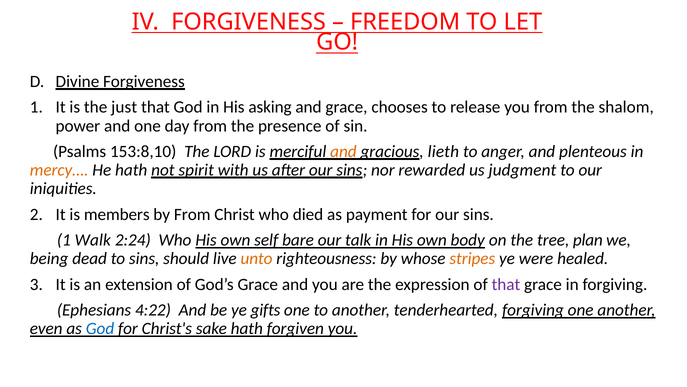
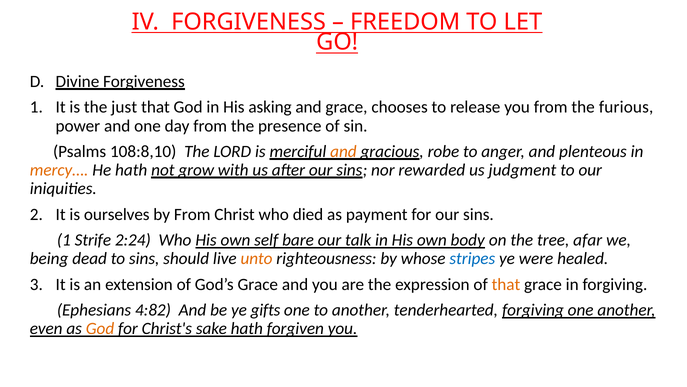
shalom: shalom -> furious (626, 107)
153:8,10: 153:8,10 -> 108:8,10 (143, 151)
lieth: lieth -> robe (443, 151)
spirit: spirit -> grow (196, 170)
members: members -> ourselves (117, 214)
Walk: Walk -> Strife (93, 240)
plan: plan -> afar (588, 240)
stripes colour: orange -> blue (472, 258)
that colour: purple -> orange (506, 284)
4:22: 4:22 -> 4:82 (153, 310)
God colour: blue -> orange (100, 328)
